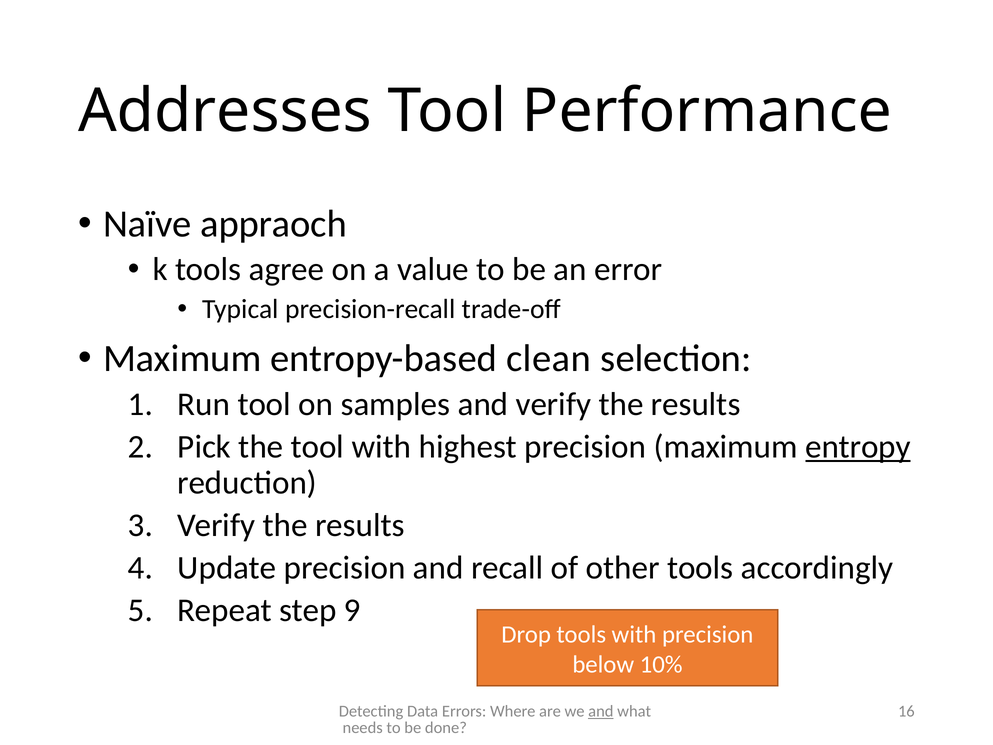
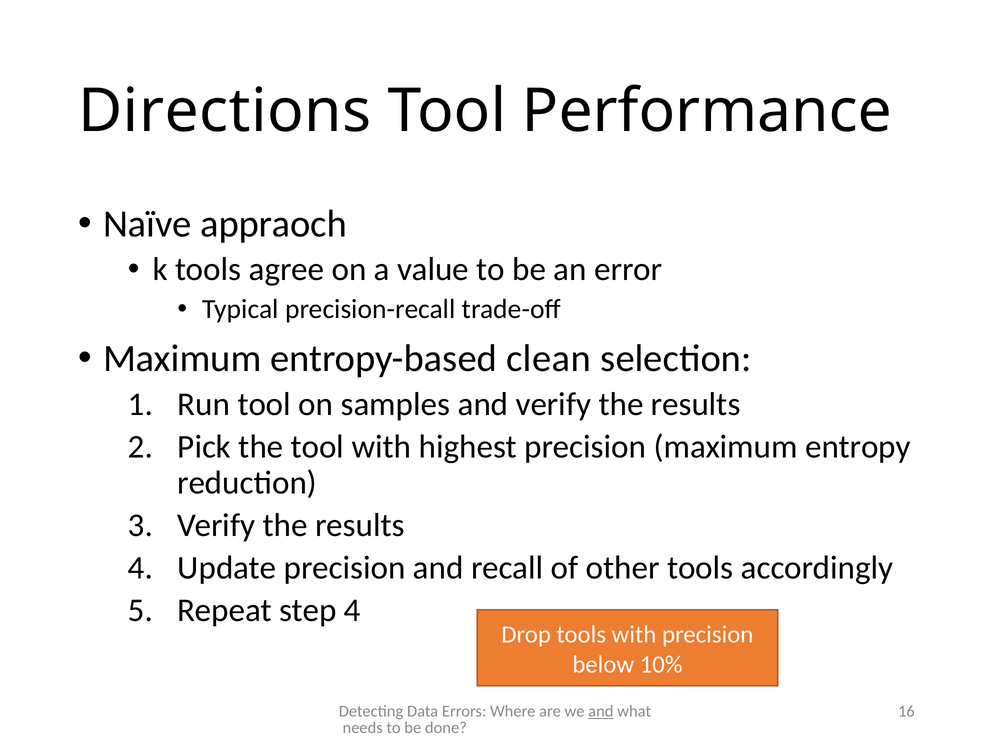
Addresses: Addresses -> Directions (225, 111)
entropy underline: present -> none (858, 447)
step 9: 9 -> 4 (352, 610)
